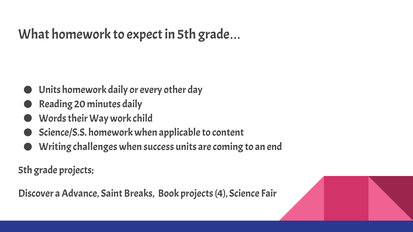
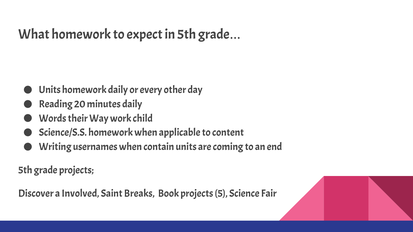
challenges: challenges -> usernames (95, 147)
success: success -> contain (159, 147)
Advance: Advance -> Involved (80, 194)
4: 4 -> 5 (221, 194)
